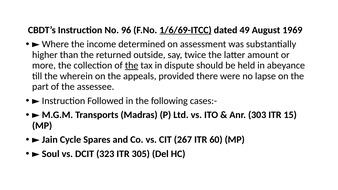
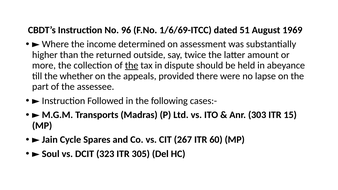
1/6/69-ITCC underline: present -> none (186, 30)
49: 49 -> 51 (245, 30)
wherein: wherein -> whether (76, 76)
